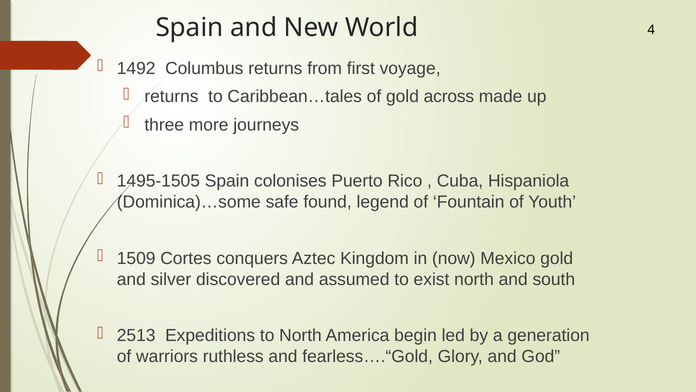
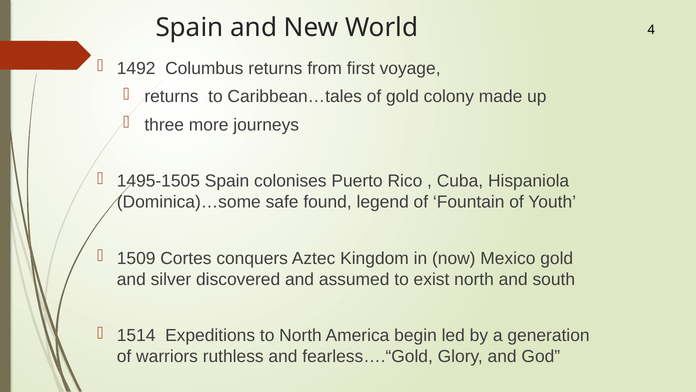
across: across -> colony (449, 97)
2513: 2513 -> 1514 (136, 335)
